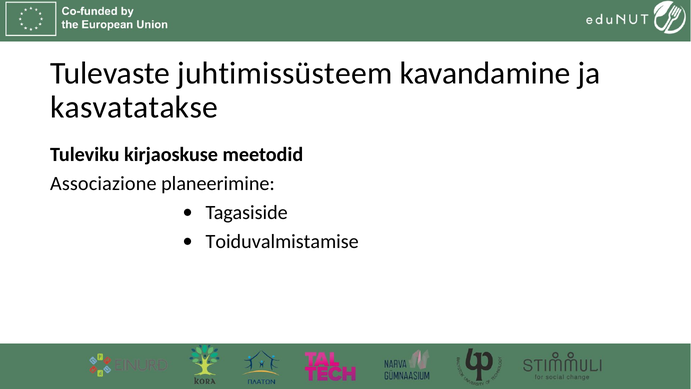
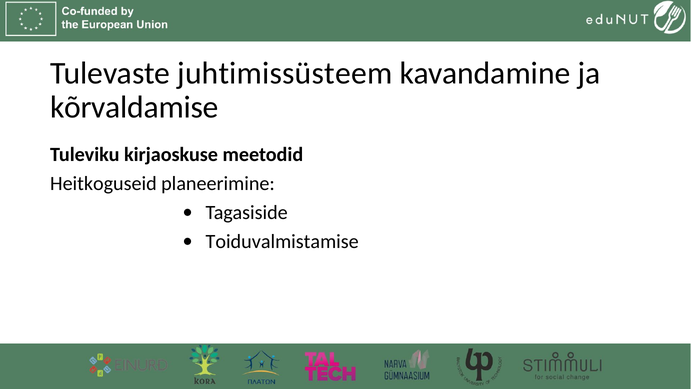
kasvatatakse: kasvatatakse -> kõrvaldamise (134, 107)
Associazione: Associazione -> Heitkoguseid (103, 183)
